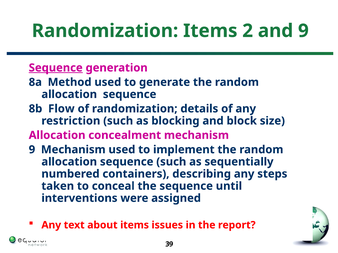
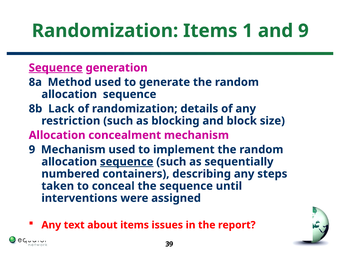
2: 2 -> 1 (248, 31)
Flow: Flow -> Lack (61, 109)
sequence underline: none -> present (127, 162)
